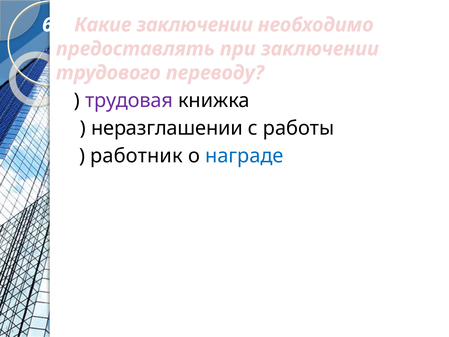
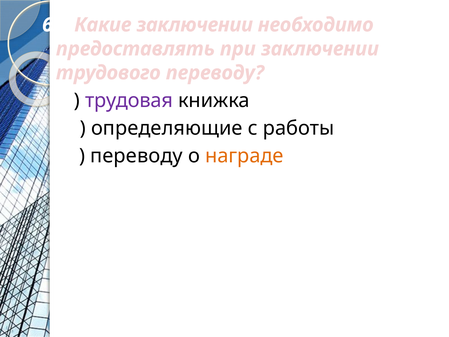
неразглашении: неразглашении -> определяющие (167, 128)
в работник: работник -> переводу (137, 156)
награде colour: blue -> orange (244, 156)
